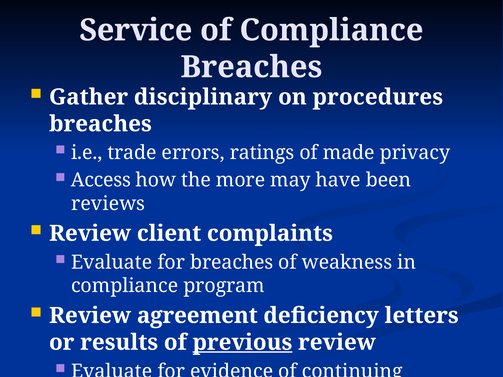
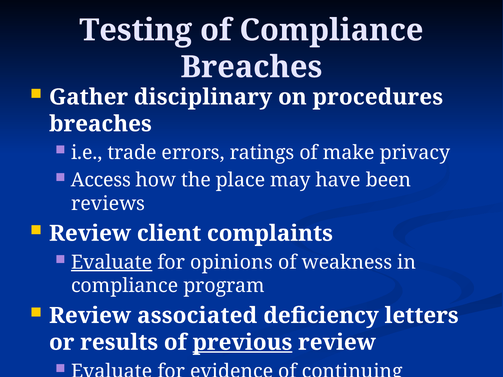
Service: Service -> Testing (136, 30)
made: made -> make (349, 153)
more: more -> place (241, 180)
Evaluate underline: none -> present (112, 262)
for breaches: breaches -> opinions (232, 262)
agreement: agreement -> associated (197, 316)
